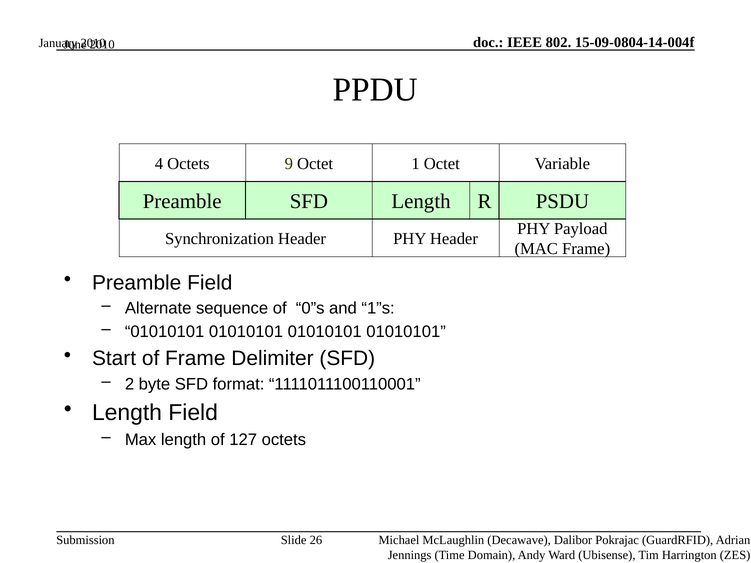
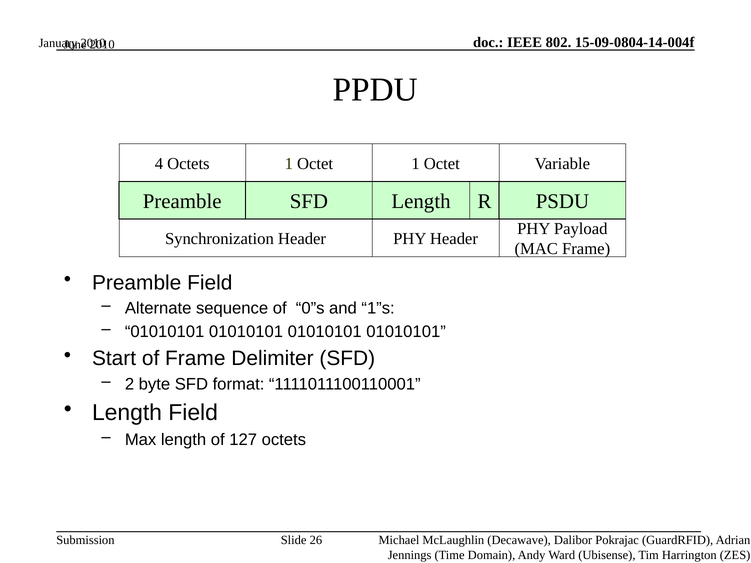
Octets 9: 9 -> 1 (289, 164)
